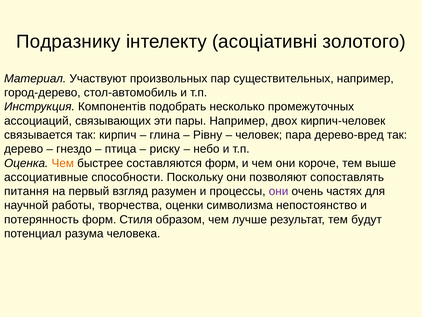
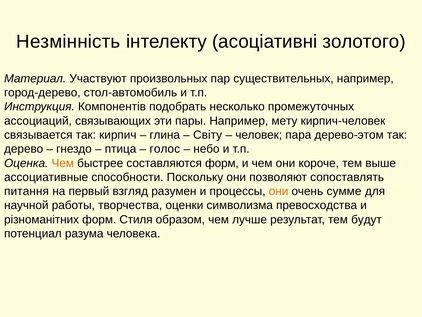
Подразнику: Подразнику -> Незмінність (68, 42)
двох: двох -> мету (284, 121)
Рівну: Рівну -> Світу (208, 135)
дерево-вред: дерево-вред -> дерево-этом (349, 135)
риску: риску -> голос (165, 149)
они colour: purple -> orange (279, 191)
частях: частях -> сумме (344, 191)
непостоянство: непостоянство -> превосходства (317, 205)
потерянность: потерянность -> різноманітних (42, 219)
